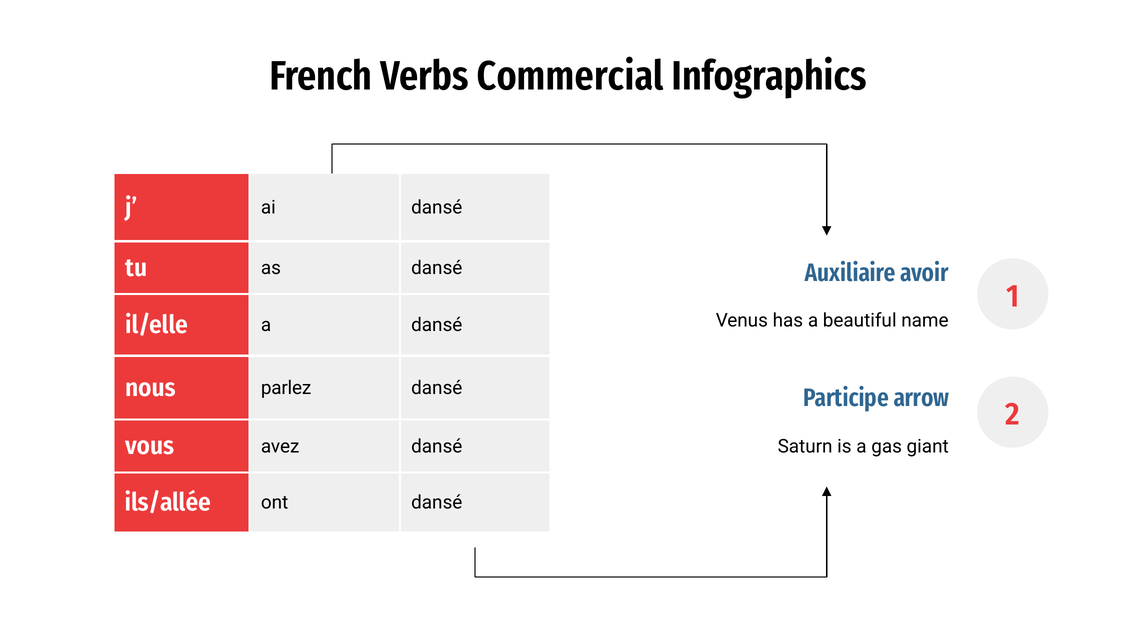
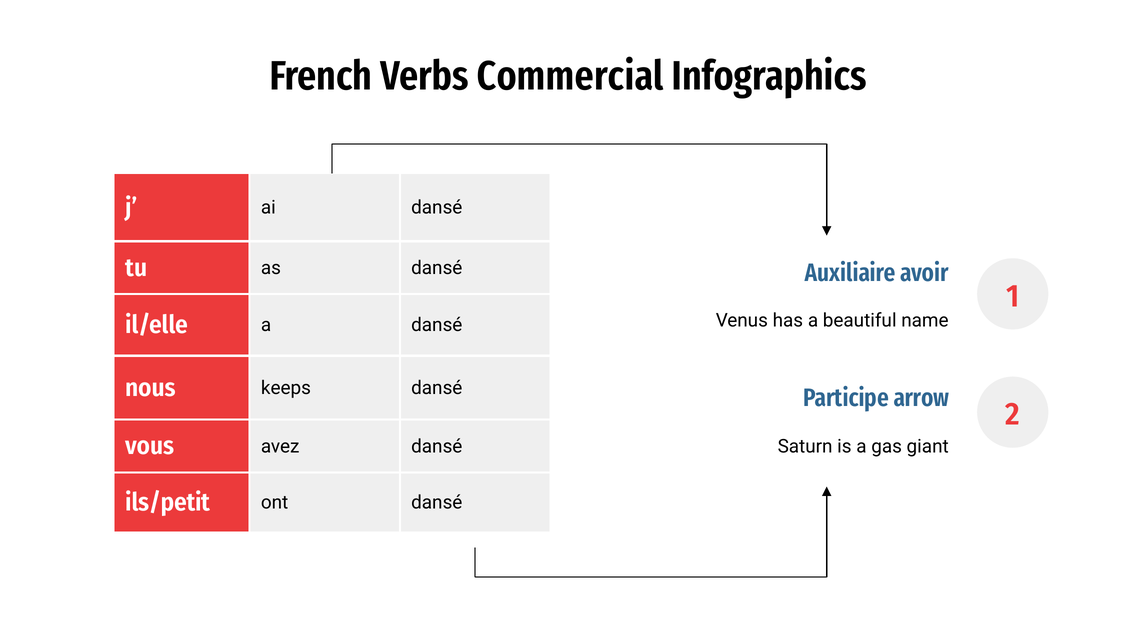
parlez: parlez -> keeps (286, 388)
ils/allée: ils/allée -> ils/petit (168, 503)
